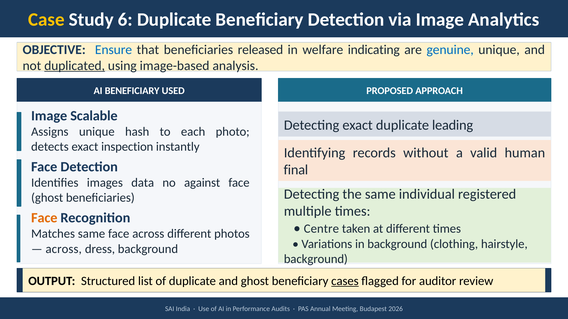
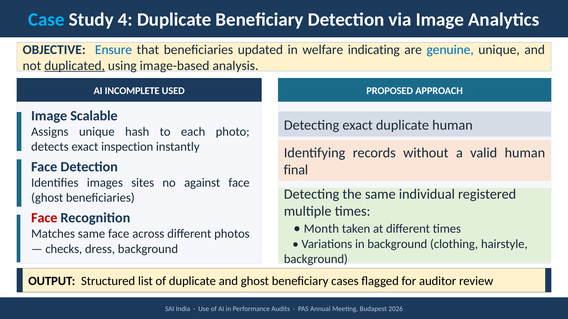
Case colour: yellow -> light blue (46, 20)
6: 6 -> 4 (125, 20)
released: released -> updated (260, 50)
AI BENEFICIARY: BENEFICIARY -> INCOMPLETE (132, 91)
duplicate leading: leading -> human (452, 125)
data: data -> sites (143, 183)
Face colour: orange -> red (44, 218)
Centre: Centre -> Month (321, 229)
across: across -> checks (64, 249)
cases underline: present -> none (345, 281)
